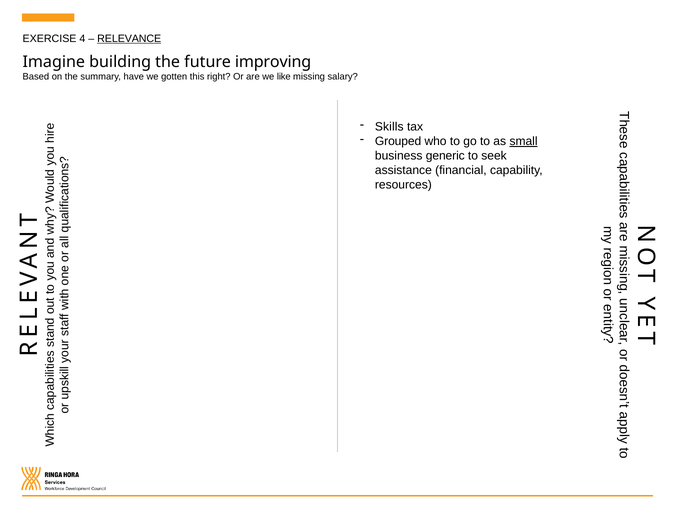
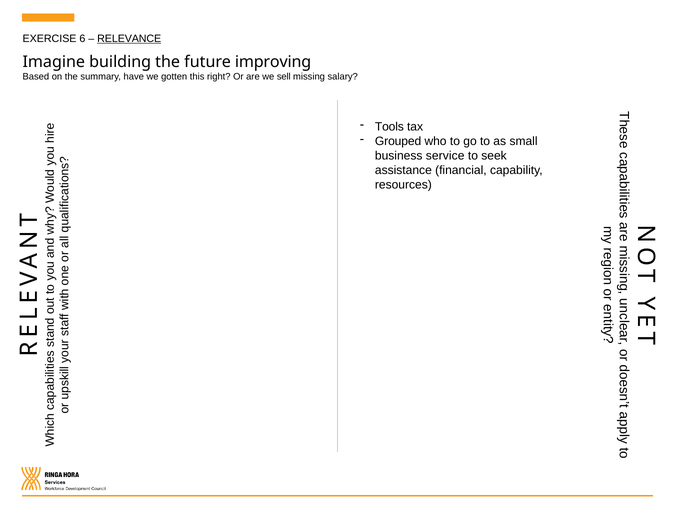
4: 4 -> 6 (82, 39)
like: like -> sell (284, 77)
Skills: Skills -> Tools (389, 127)
small underline: present -> none (524, 141)
generic: generic -> service (445, 156)
